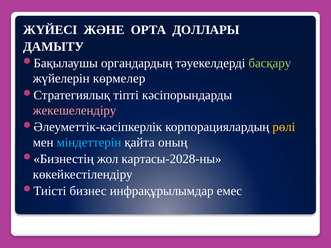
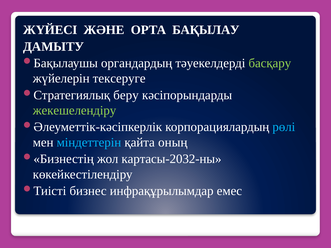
ДОЛЛАРЫ: ДОЛЛАРЫ -> БАҚЫЛАУ (206, 30)
көрмелер: көрмелер -> тексеруге (119, 79)
тіпті: тіпті -> беру (126, 95)
жекешелендіру colour: pink -> light green (74, 111)
рөлі colour: yellow -> light blue (284, 127)
картасы-2028-ны: картасы-2028-ны -> картасы-2032-ны (171, 159)
